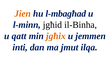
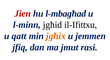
Jien colour: orange -> red (23, 13)
il-Binha: il-Binha -> il-Ifittxu (81, 25)
inti: inti -> jfiq (20, 47)
ilqa: ilqa -> rasi (89, 47)
